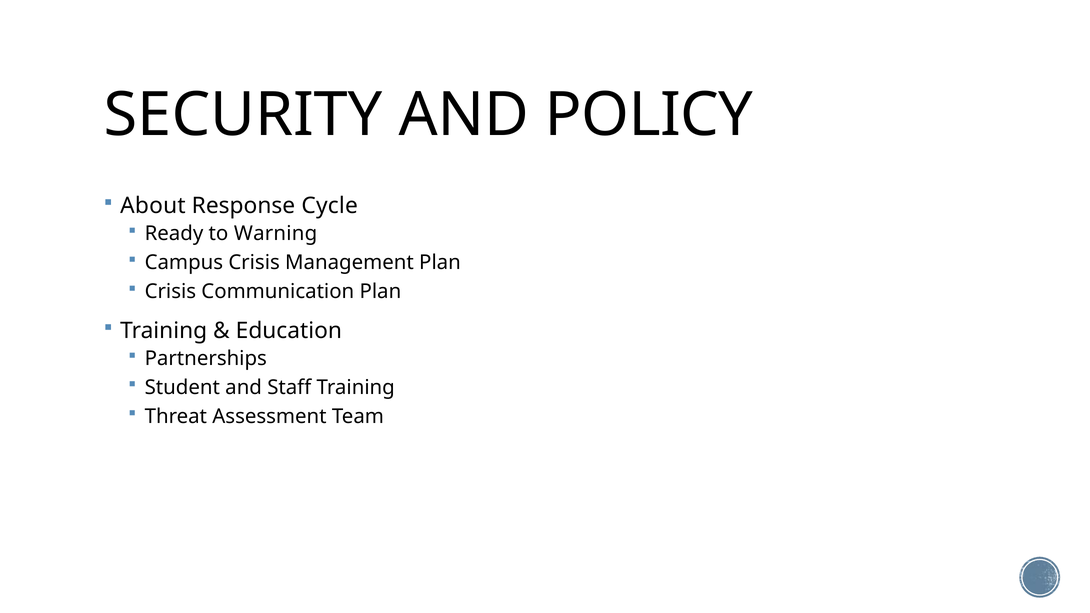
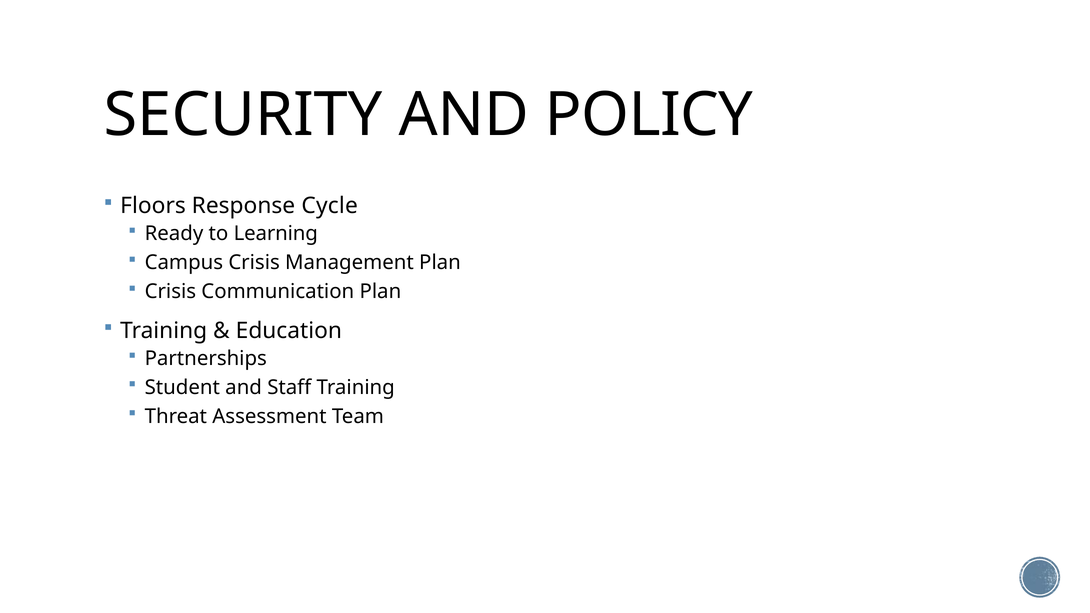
About: About -> Floors (153, 206)
Warning: Warning -> Learning (276, 234)
